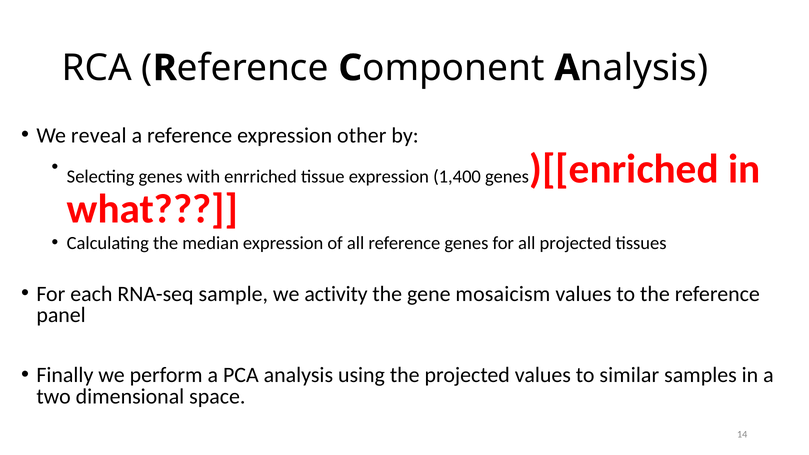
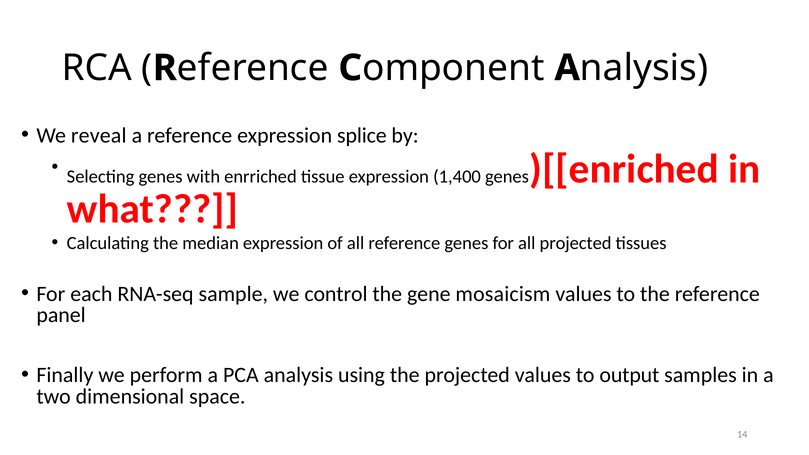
other: other -> splice (362, 135)
activity: activity -> control (336, 294)
similar: similar -> output (629, 375)
